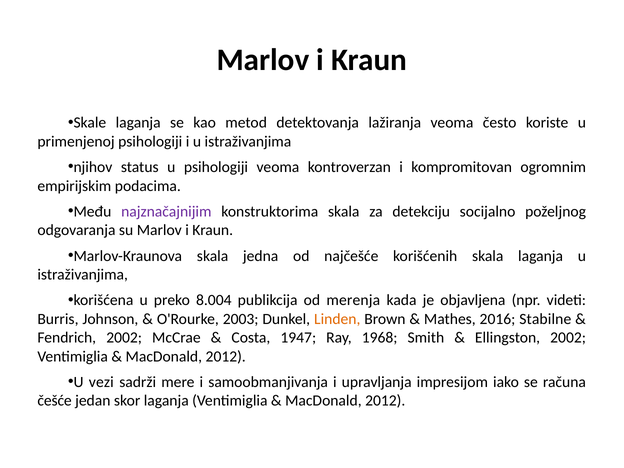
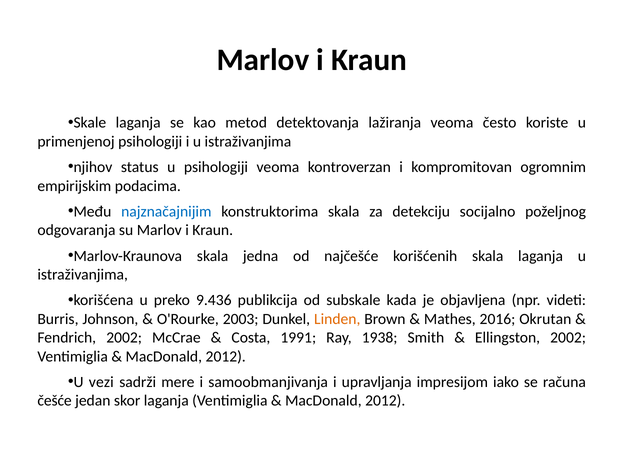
najznačajnijim colour: purple -> blue (166, 212)
8.004: 8.004 -> 9.436 (214, 300)
merenja: merenja -> subskale (353, 300)
Stabilne: Stabilne -> Okrutan (545, 319)
1947: 1947 -> 1991 (298, 338)
1968: 1968 -> 1938 (380, 338)
